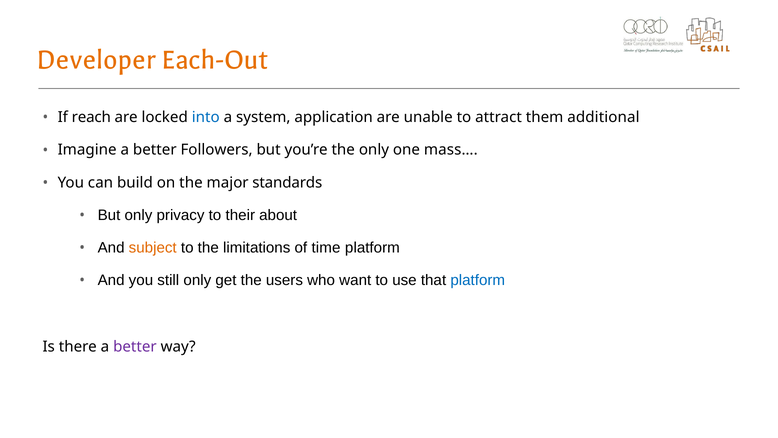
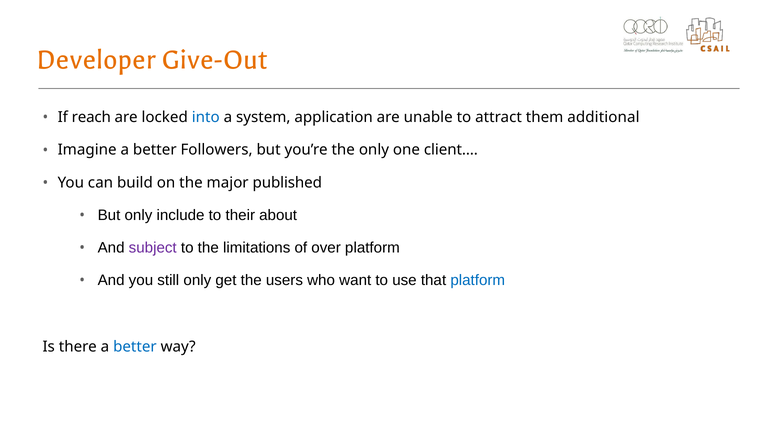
Each-Out: Each-Out -> Give-Out (215, 59)
mass…: mass… -> client… (451, 150)
standards: standards -> published (287, 182)
privacy: privacy -> include (181, 215)
subject colour: orange -> purple (153, 248)
time: time -> over (326, 248)
better colour: purple -> blue (135, 346)
